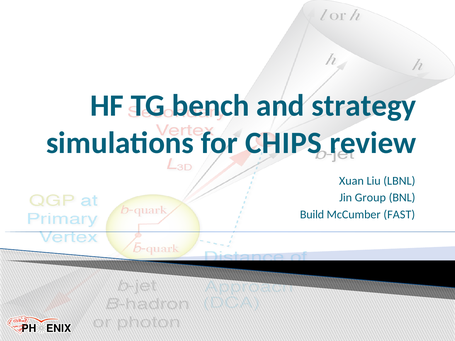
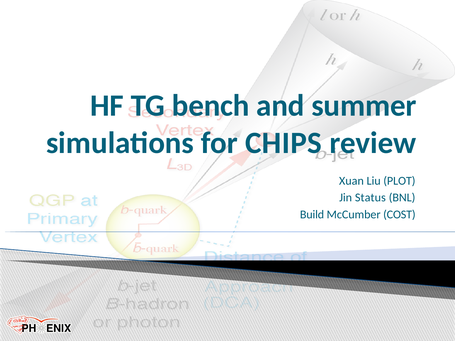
strategy: strategy -> summer (364, 106)
LBNL: LBNL -> PLOT (399, 181)
Group: Group -> Status (370, 198)
FAST: FAST -> COST (399, 215)
